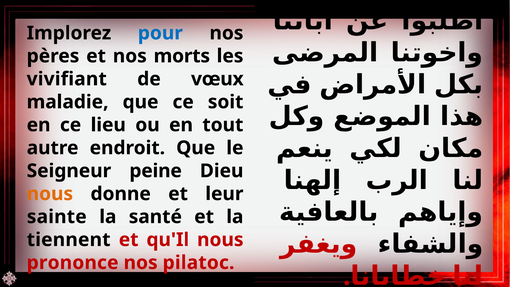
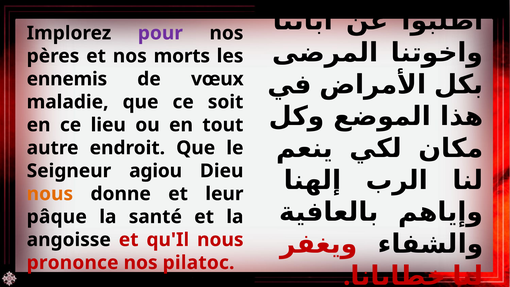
pour colour: blue -> purple (160, 33)
vivifiant: vivifiant -> ennemis (67, 79)
peine: peine -> agiou (156, 171)
sainte: sainte -> pâque (57, 217)
tiennent: tiennent -> angoisse (69, 240)
